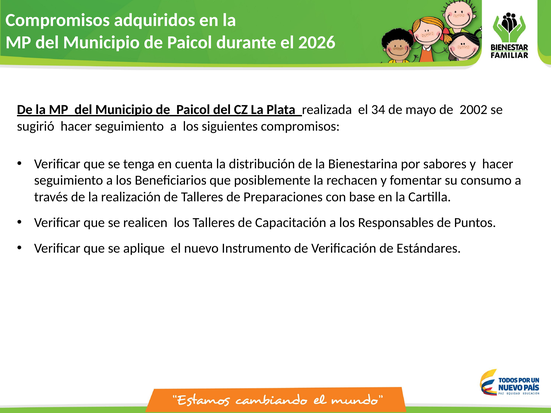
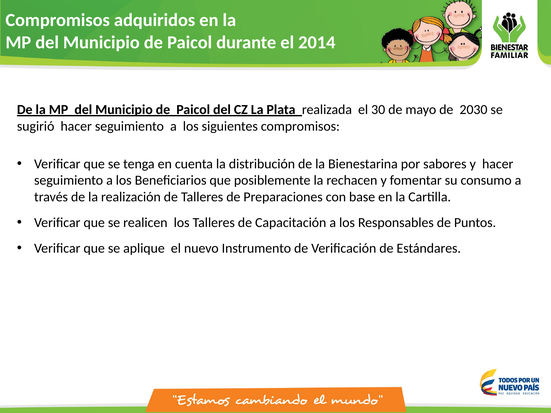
2026: 2026 -> 2014 (317, 42)
34: 34 -> 30 (378, 110)
2002: 2002 -> 2030 (473, 110)
